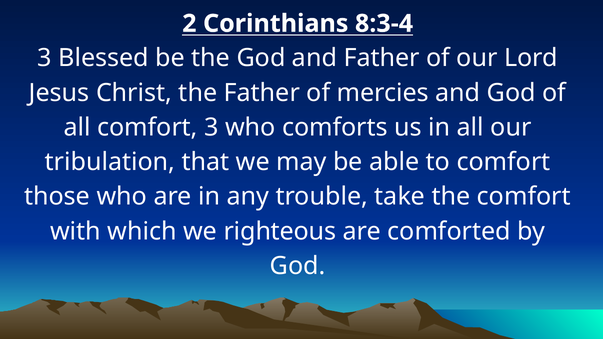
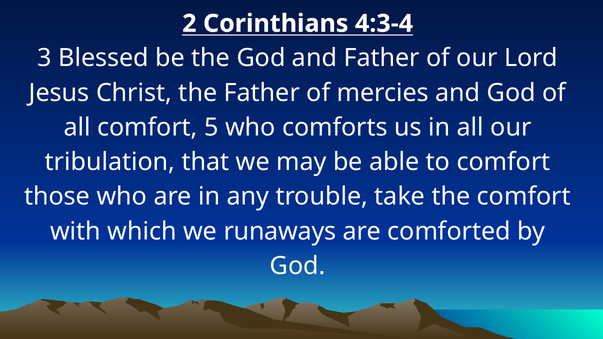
8:3-4: 8:3-4 -> 4:3-4 (384, 24)
comfort 3: 3 -> 5 (211, 128)
righteous: righteous -> runaways (280, 231)
